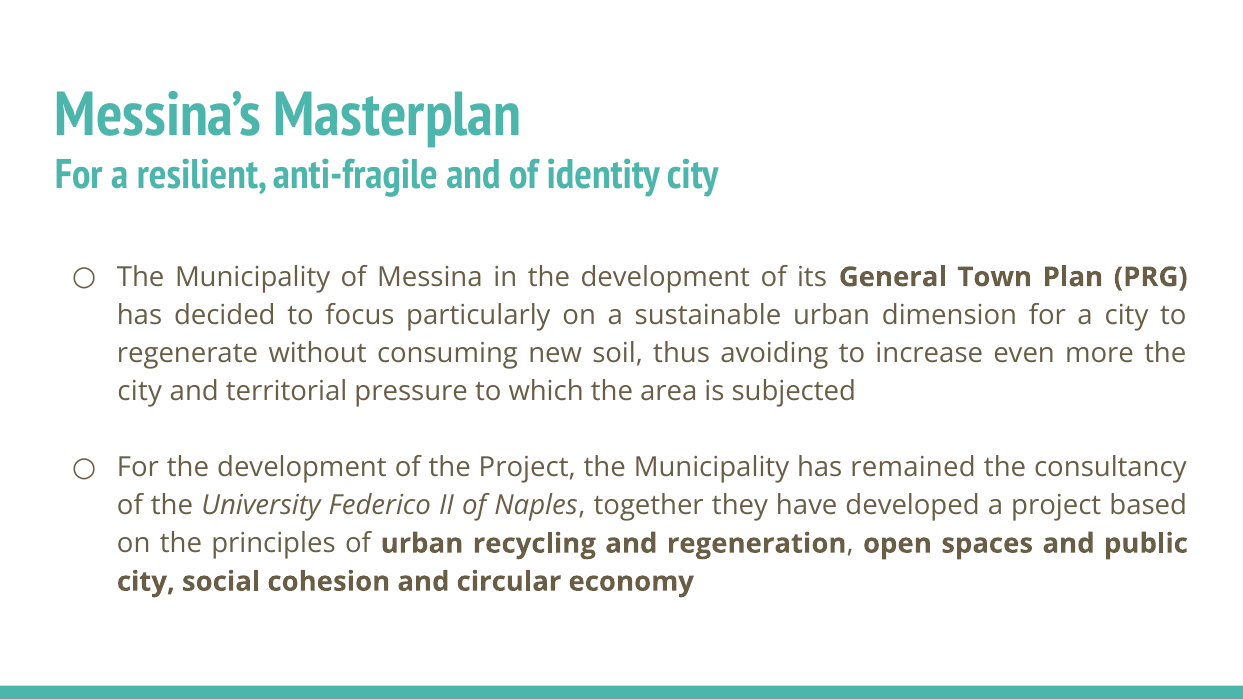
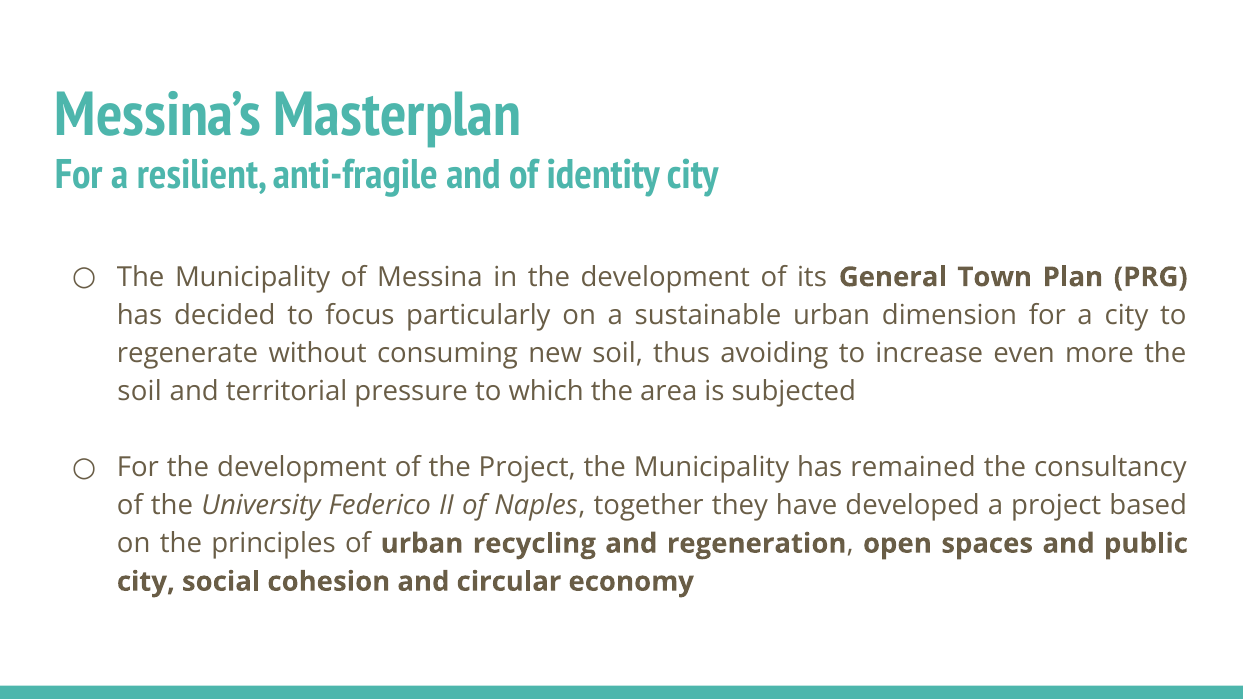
city: city -> soil (140, 391)
